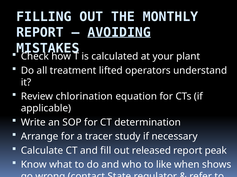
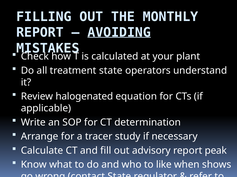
treatment lifted: lifted -> state (111, 71)
chlorination: chlorination -> halogenated (84, 97)
released: released -> advisory (151, 151)
